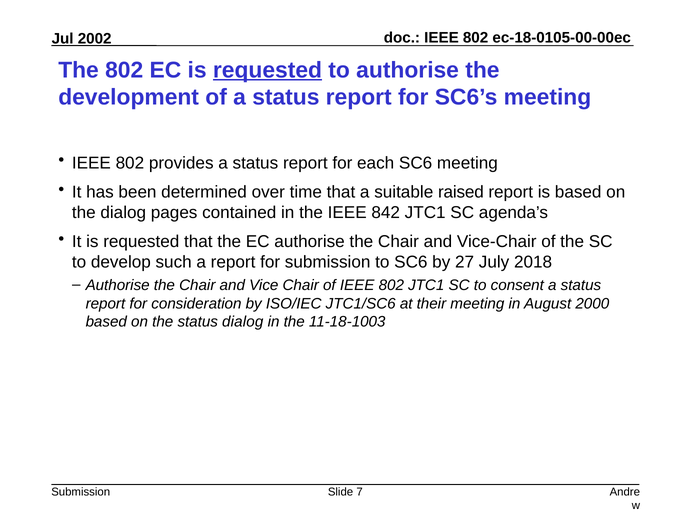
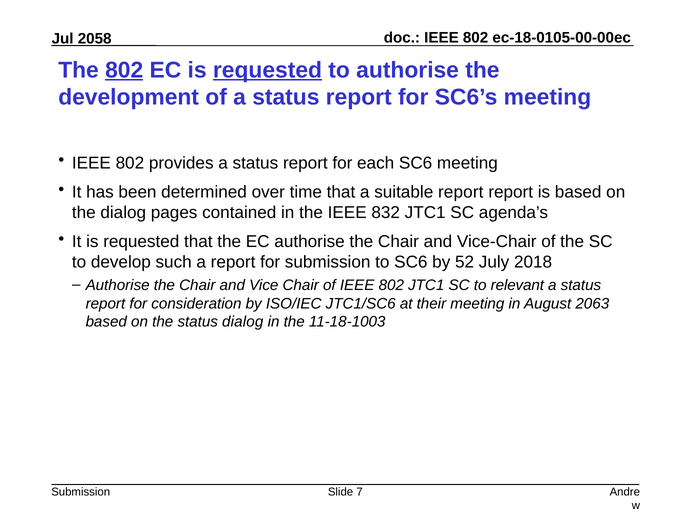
2002: 2002 -> 2058 (95, 39)
802 underline: none -> present (124, 70)
suitable raised: raised -> report (461, 192)
842: 842 -> 832 (386, 213)
27: 27 -> 52 (465, 263)
consent: consent -> relevant (517, 286)
2000: 2000 -> 2063 (592, 304)
